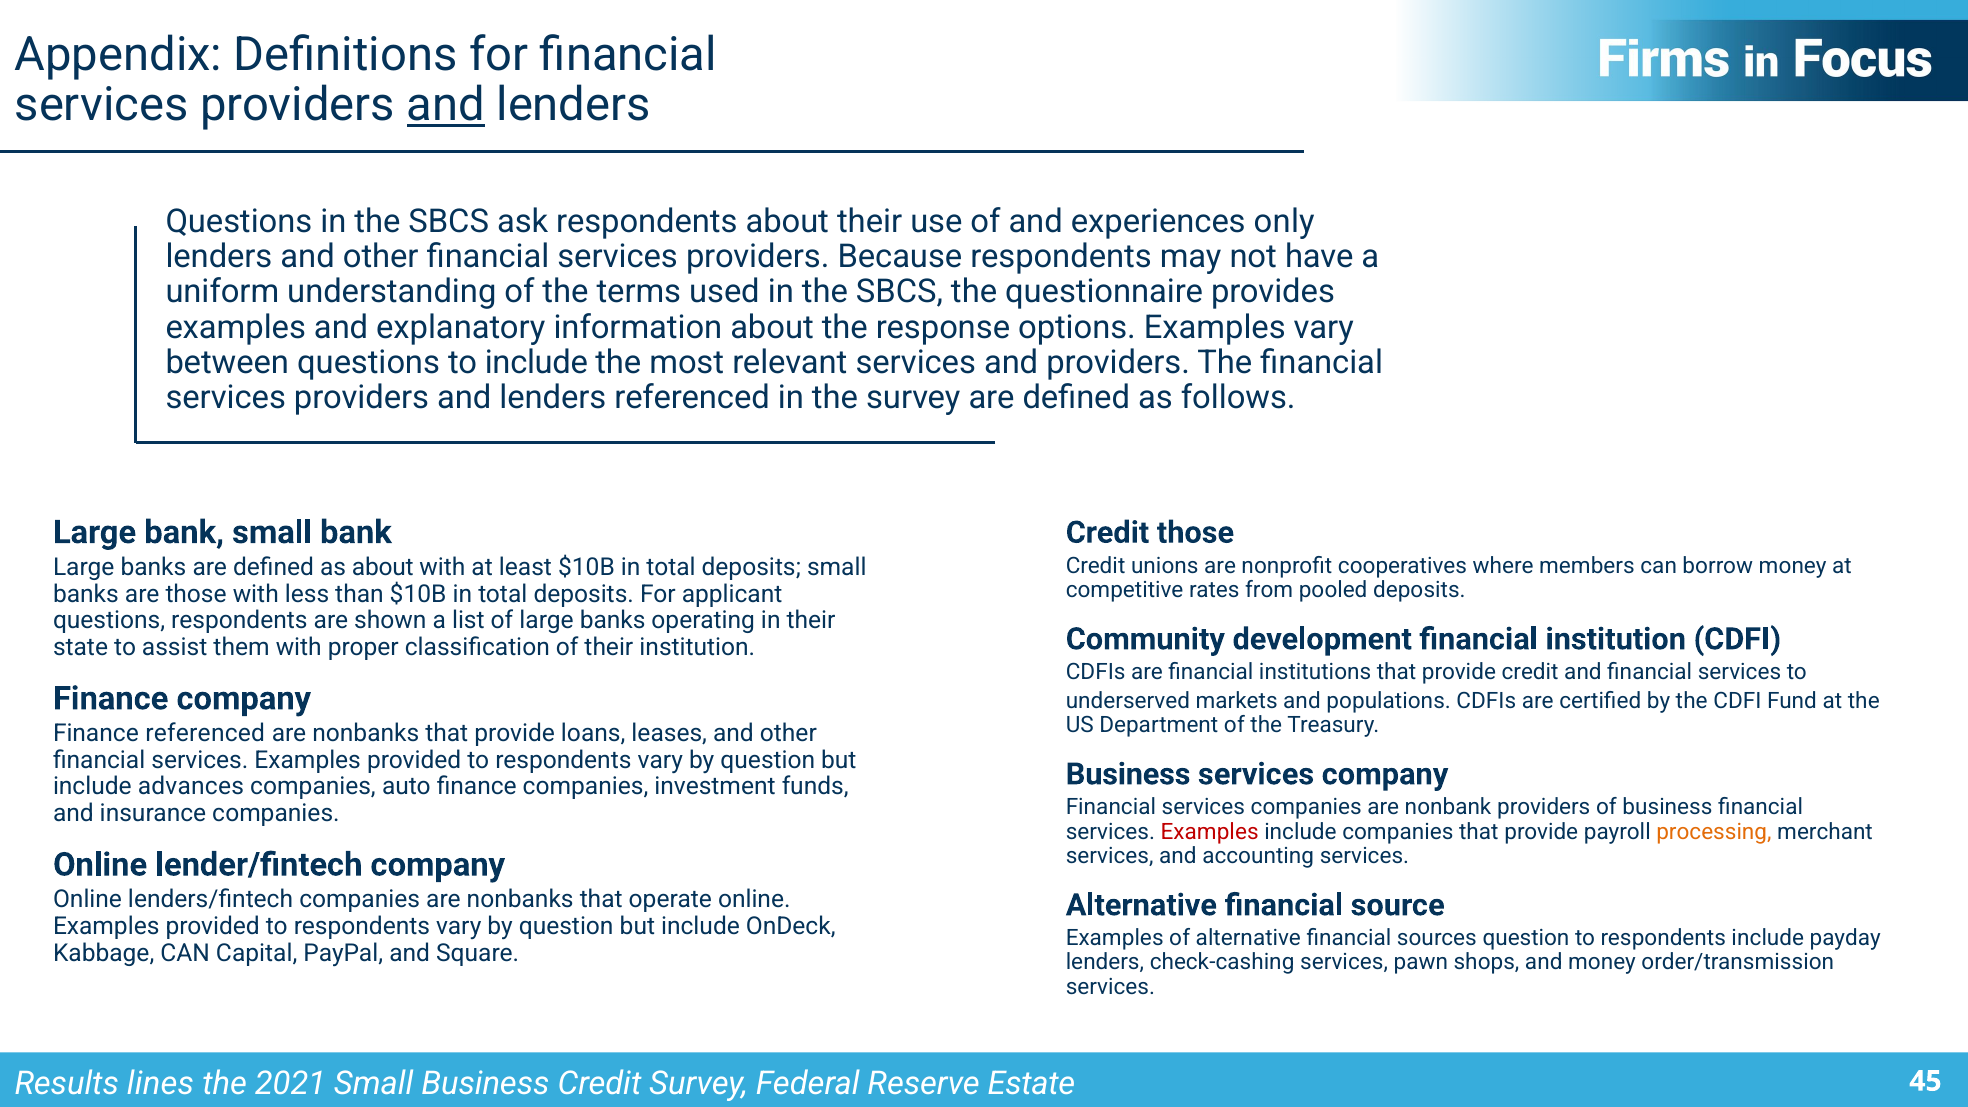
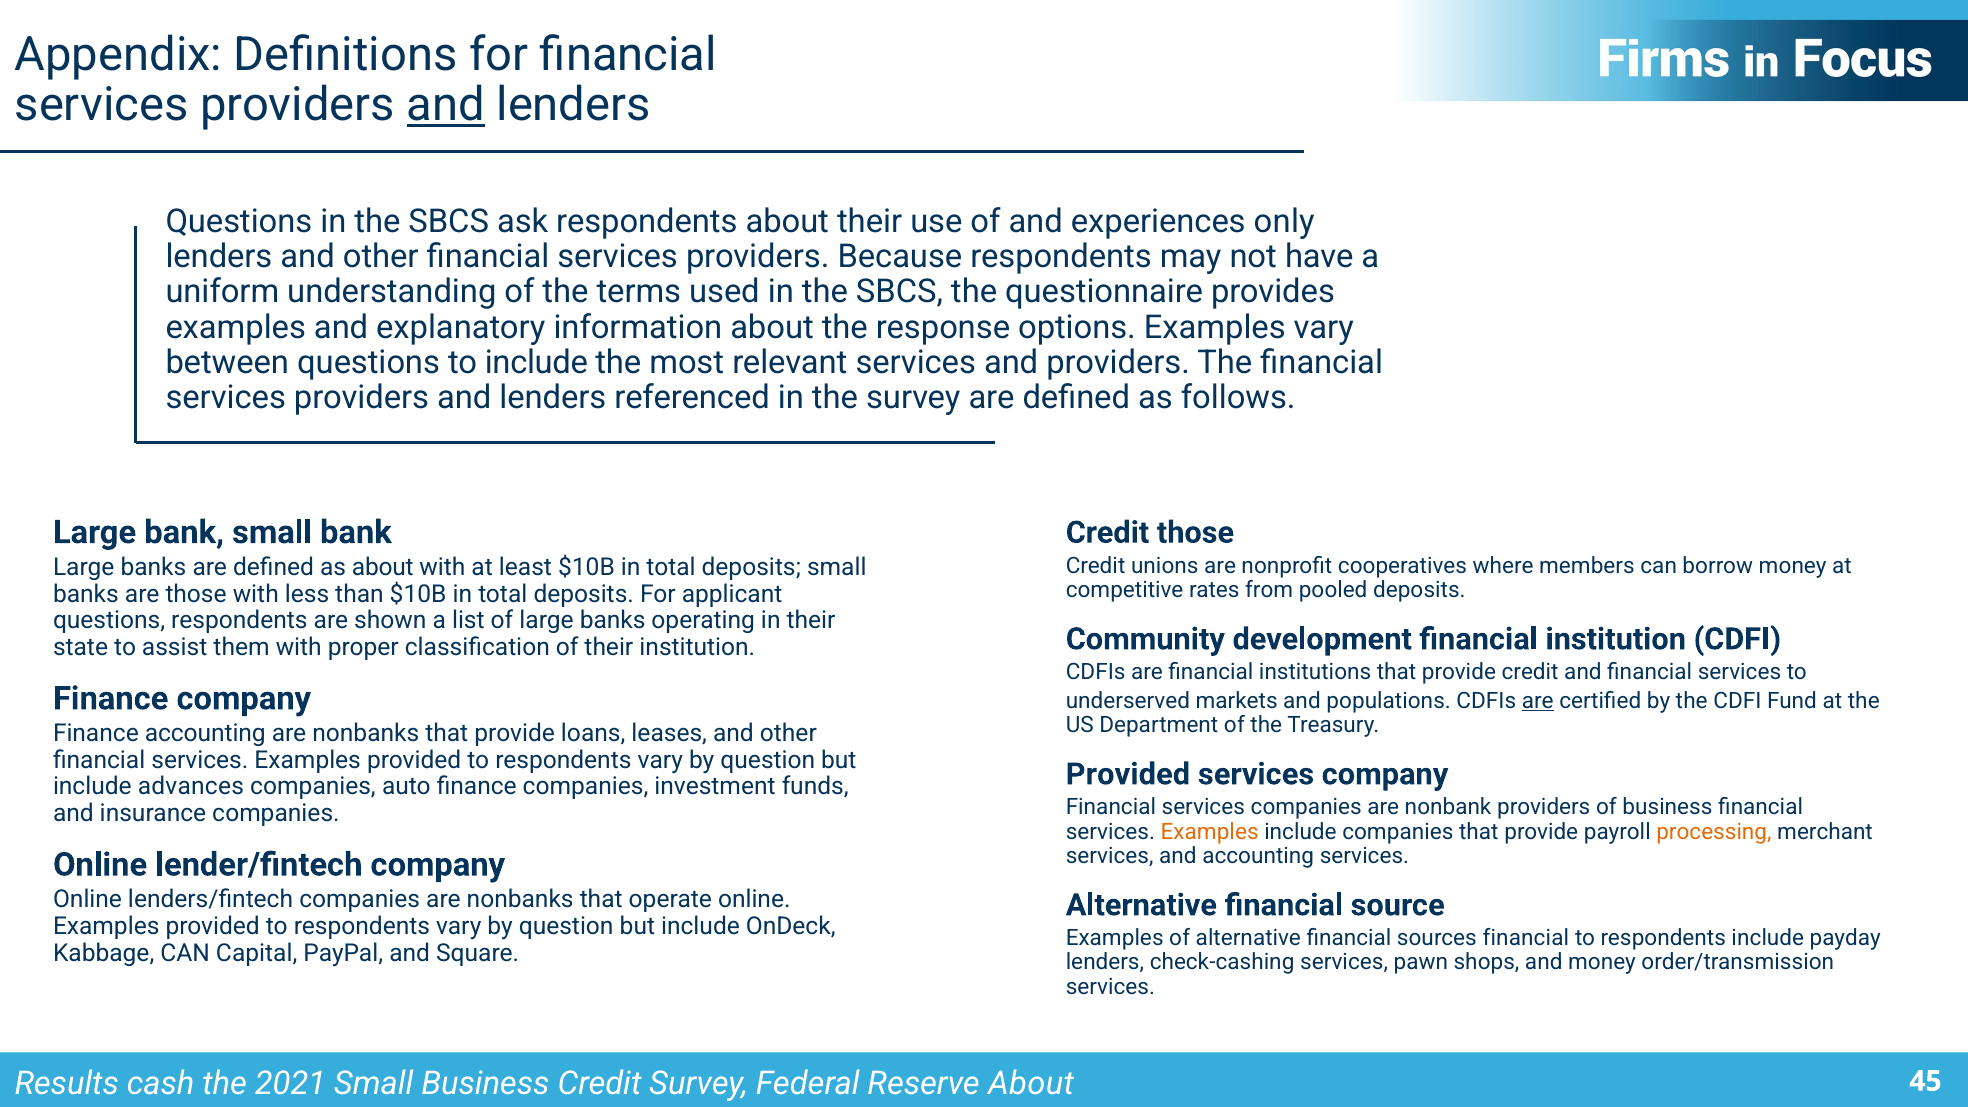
are underline: none -> present (1538, 701)
Finance referenced: referenced -> accounting (205, 734)
Business: Business -> Provided (1128, 774)
Examples colour: red -> orange (1210, 832)
sources question: question -> financial (1526, 938)
lines: lines -> cash (161, 1084)
Estate: Estate -> About (1031, 1084)
